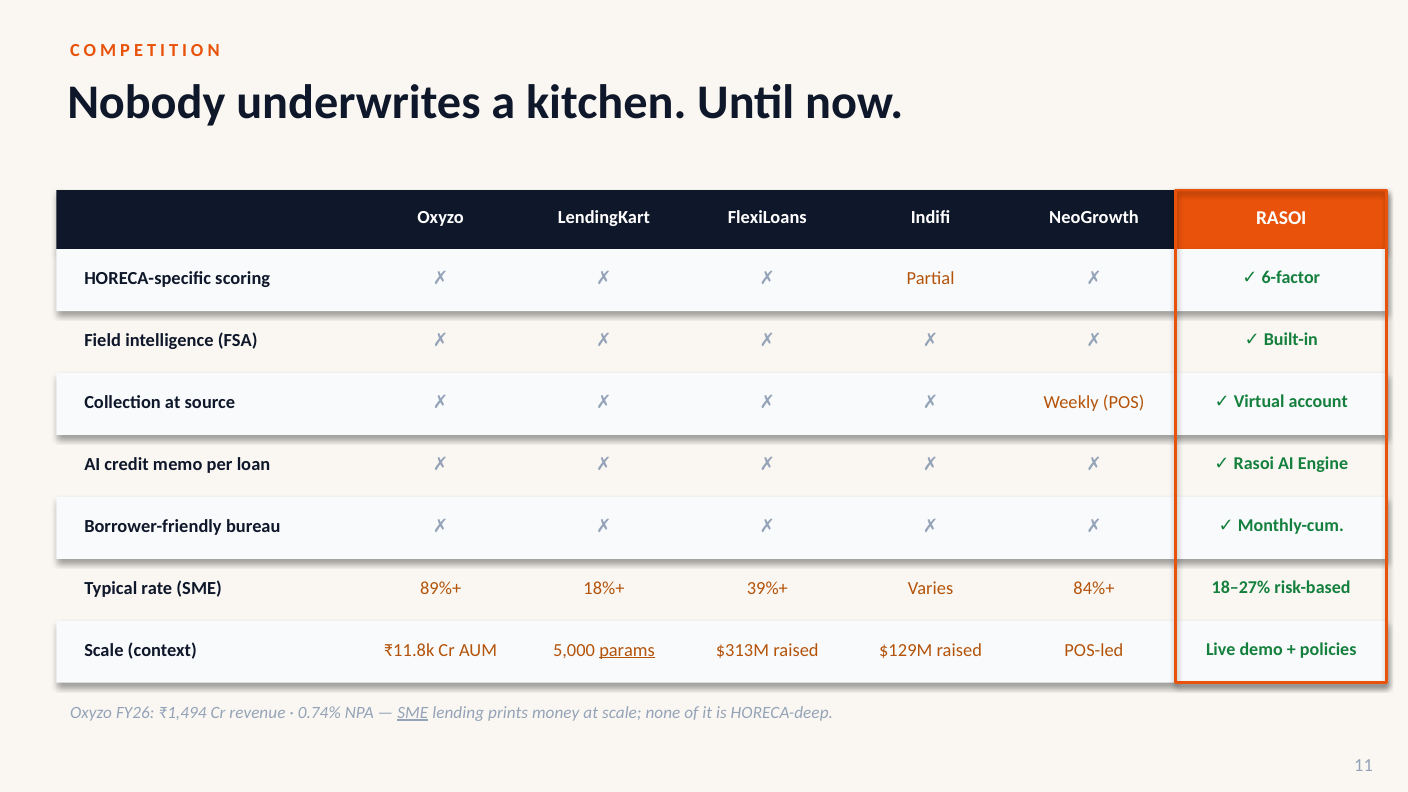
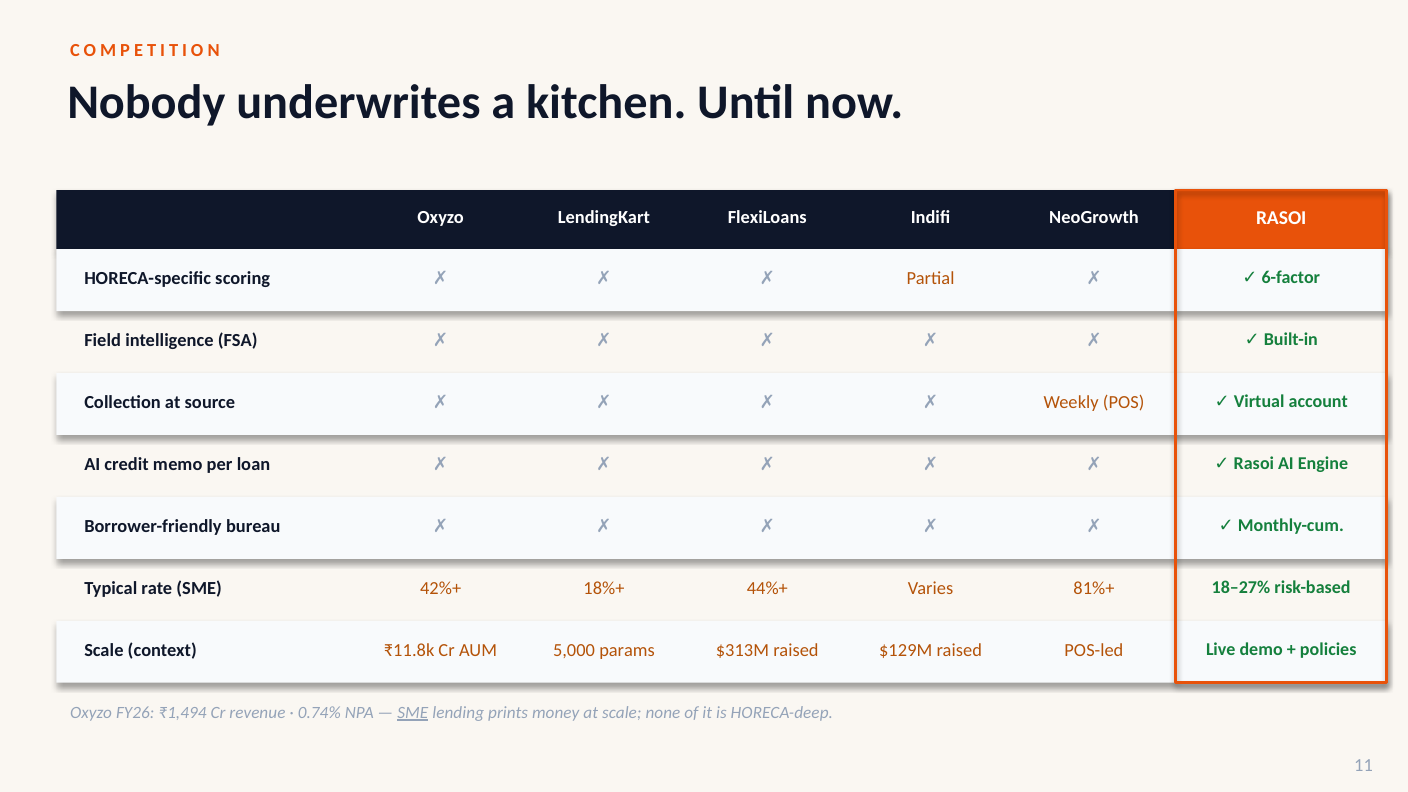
89%+: 89%+ -> 42%+ (441, 588)
39%+: 39%+ -> 44%+ (767, 588)
84%+: 84%+ -> 81%+ (1094, 588)
params underline: present -> none (627, 650)
